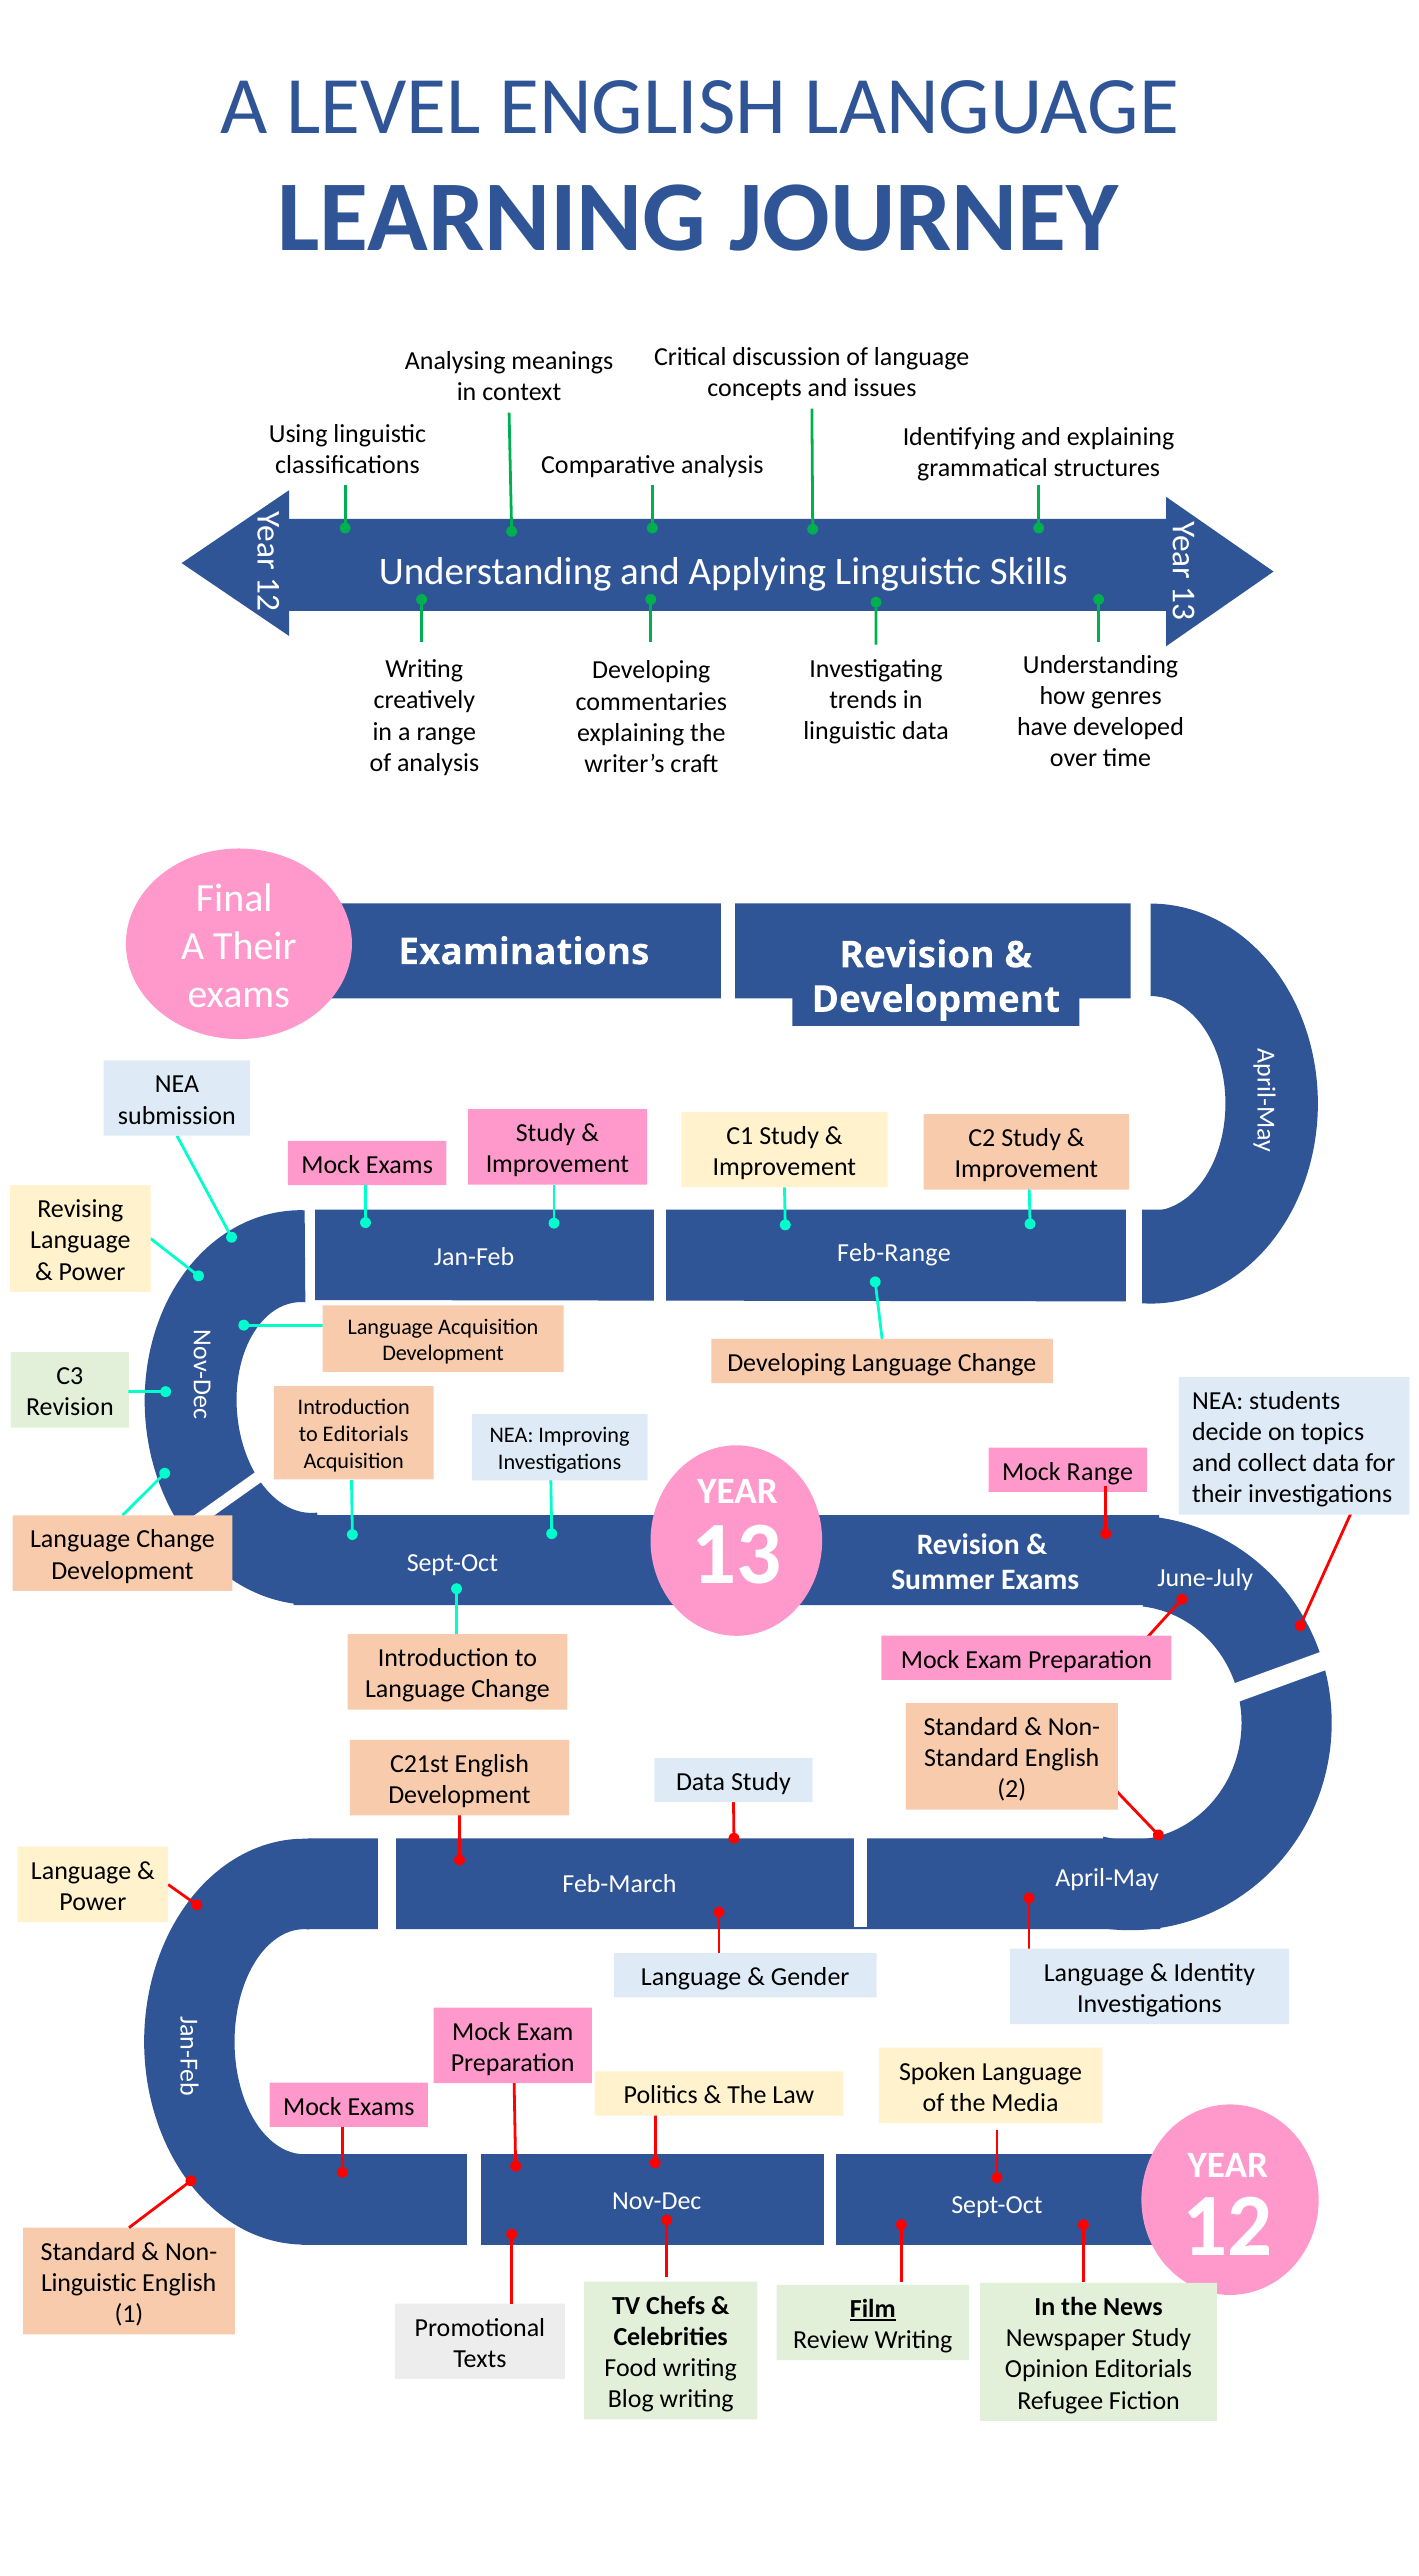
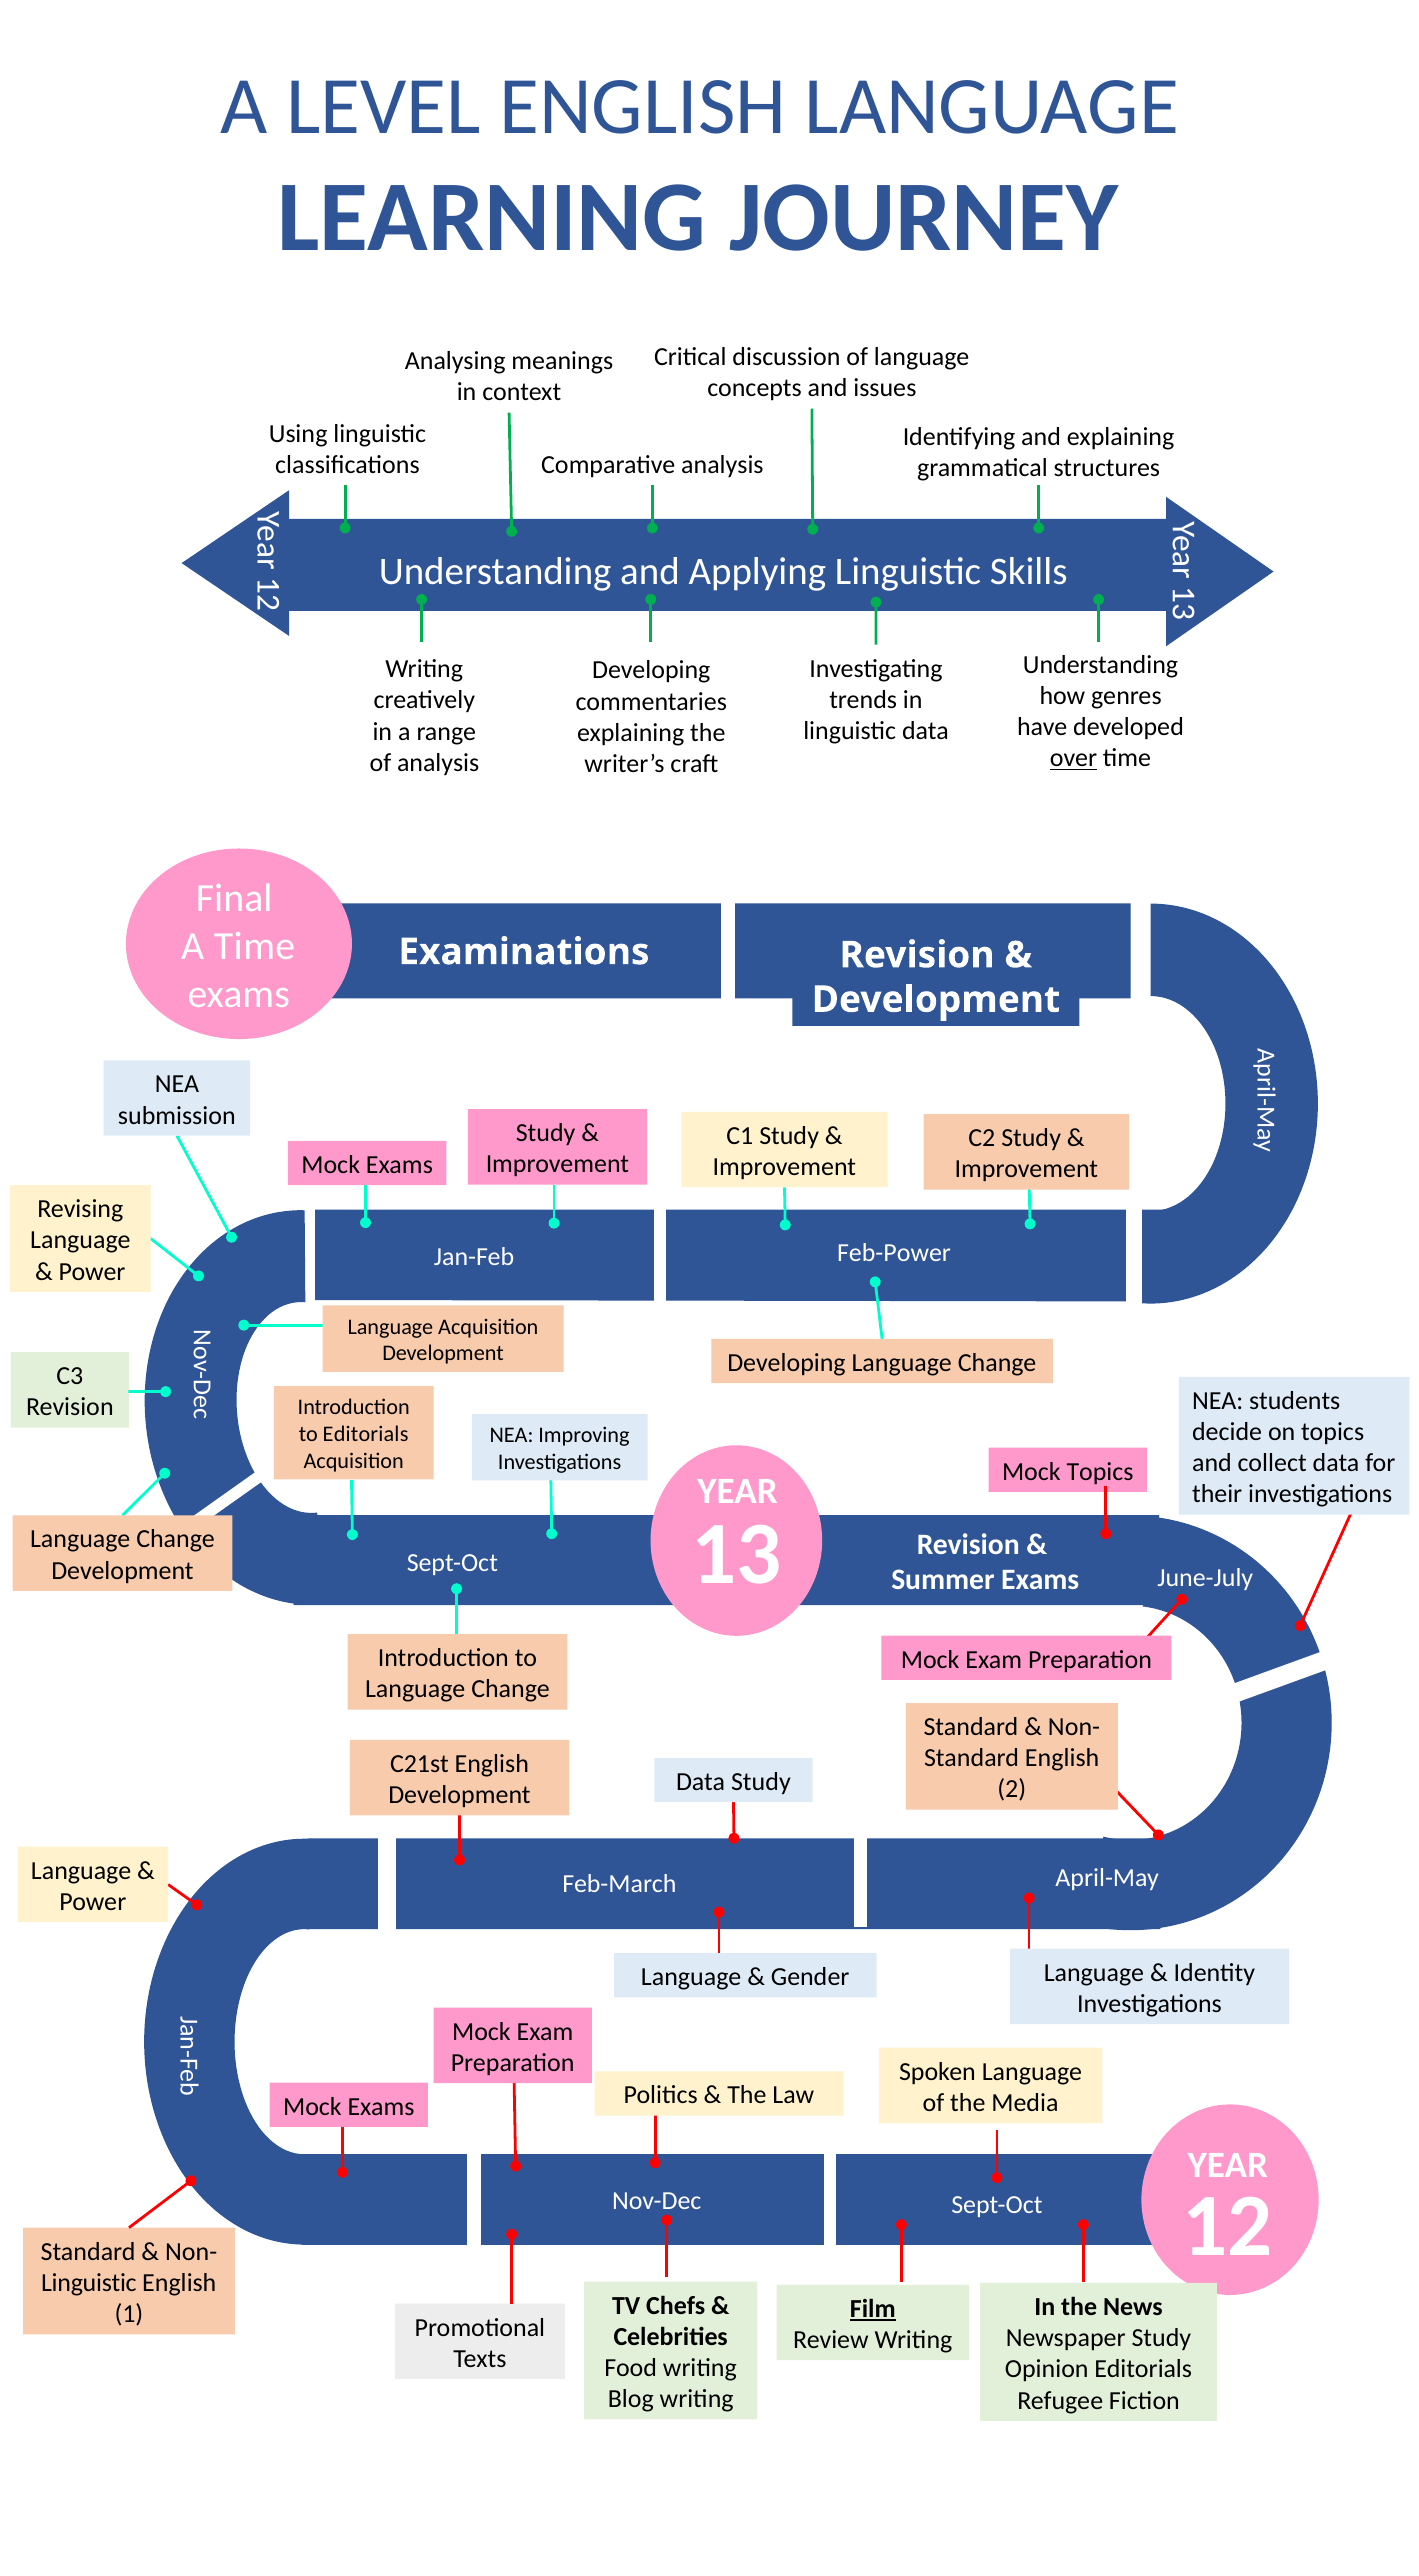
over underline: none -> present (1074, 758)
A Their: Their -> Time (255, 946)
Feb-Range: Feb-Range -> Feb-Power (894, 1253)
Mock Range: Range -> Topics (1100, 1471)
